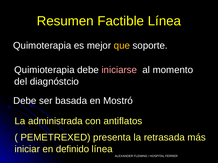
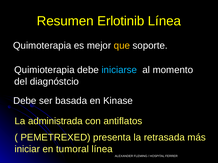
Factible: Factible -> Erlotinib (121, 21)
iniciarse colour: pink -> light blue (119, 70)
Mostró: Mostró -> Kinase (118, 101)
definido: definido -> tumoral (72, 150)
